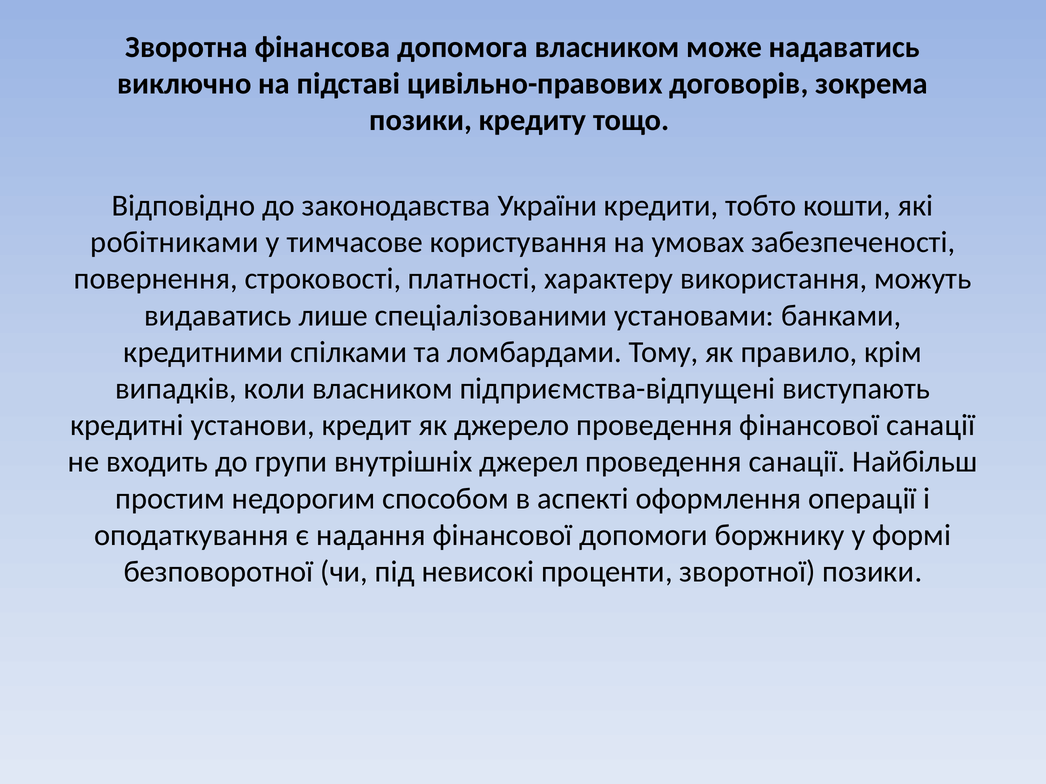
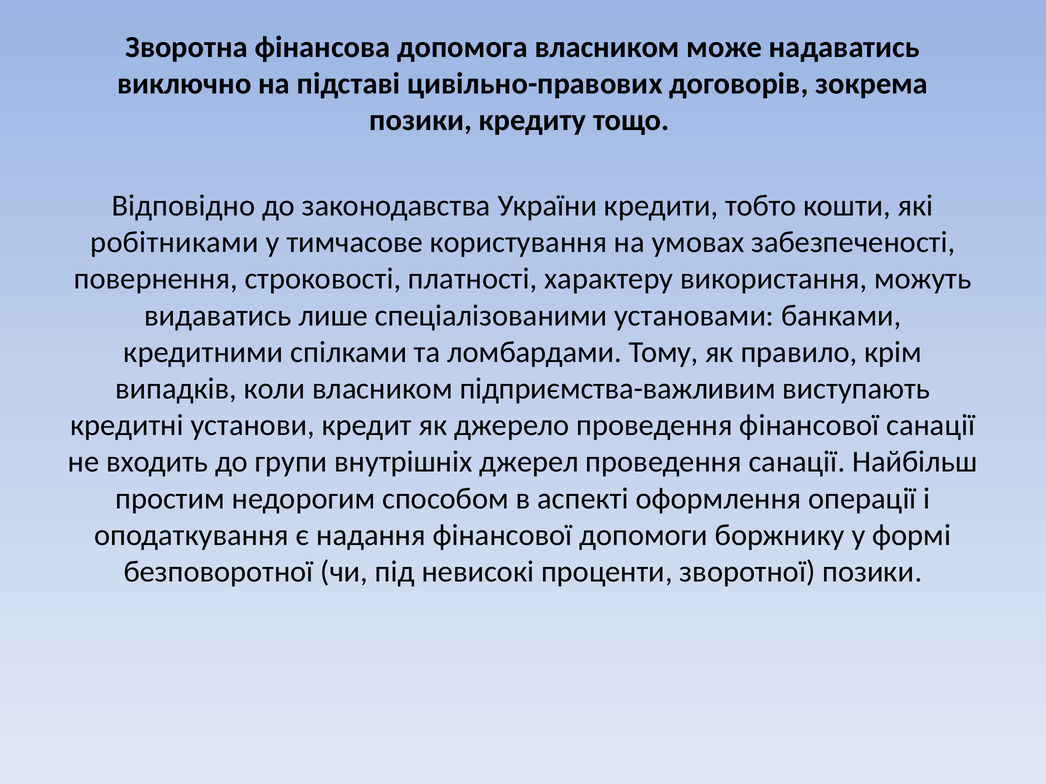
підприємства-відпущені: підприємства-відпущені -> підприємства-важливим (618, 389)
